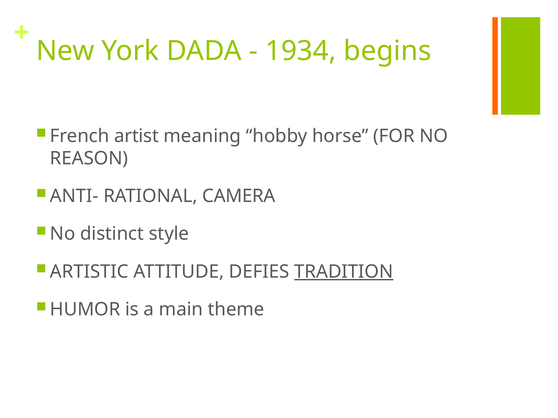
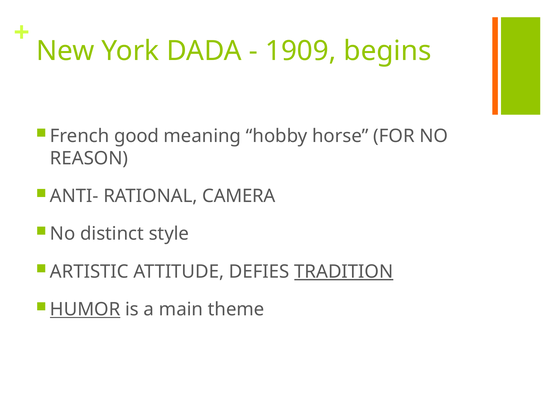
1934: 1934 -> 1909 (301, 51)
artist: artist -> good (137, 136)
HUMOR underline: none -> present (85, 310)
